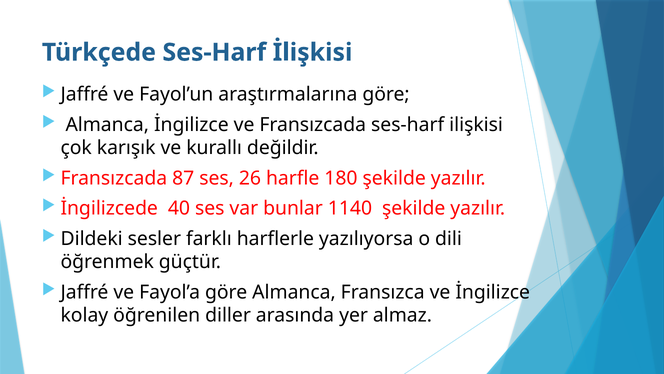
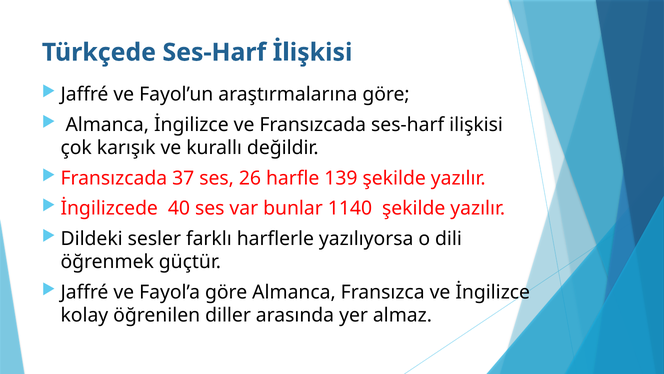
87: 87 -> 37 (183, 178)
180: 180 -> 139 (341, 178)
